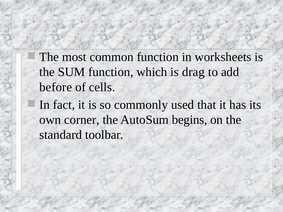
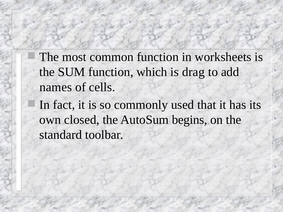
before: before -> names (56, 87)
corner: corner -> closed (82, 120)
